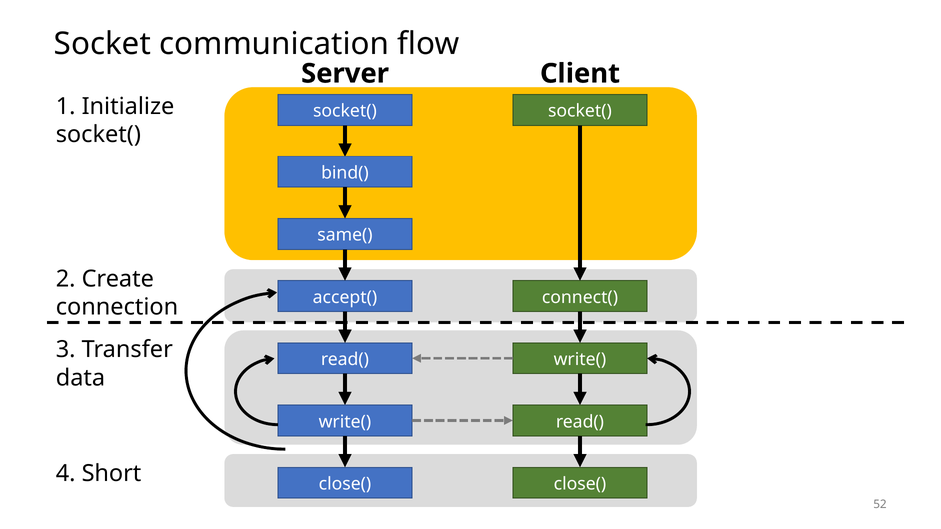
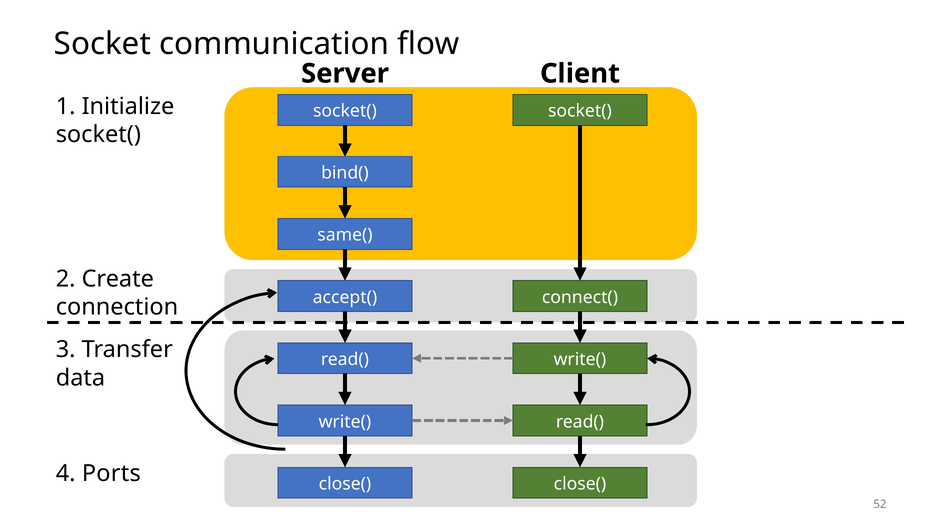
Short: Short -> Ports (111, 474)
